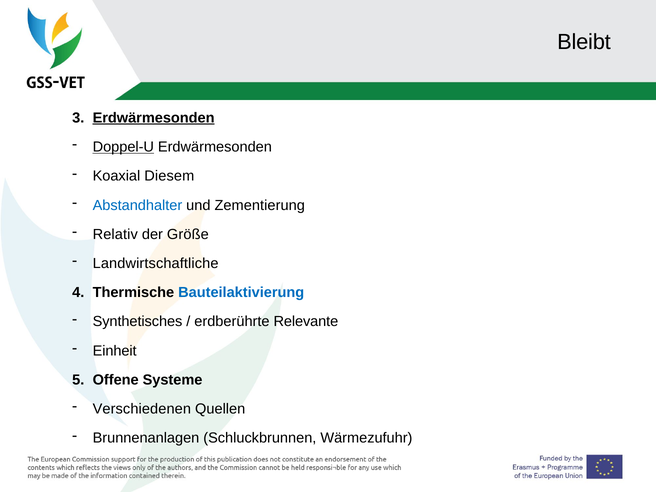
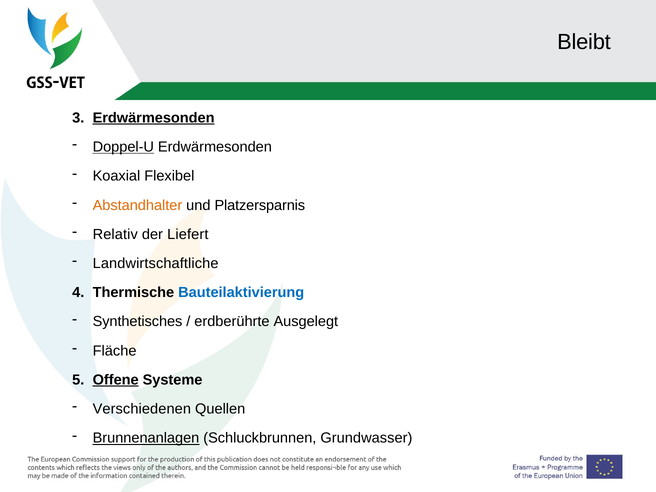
Diesem: Diesem -> Flexibel (169, 176)
Abstandhalter colour: blue -> orange (137, 205)
Zementierung: Zementierung -> Platzersparnis (260, 205)
Größe: Größe -> Liefert (188, 234)
Relevante: Relevante -> Ausgelegt (306, 322)
Einheit: Einheit -> Fläche (115, 351)
Offene underline: none -> present (116, 380)
Brunnenanlagen underline: none -> present (146, 438)
Wärmezufuhr: Wärmezufuhr -> Grundwasser (366, 438)
